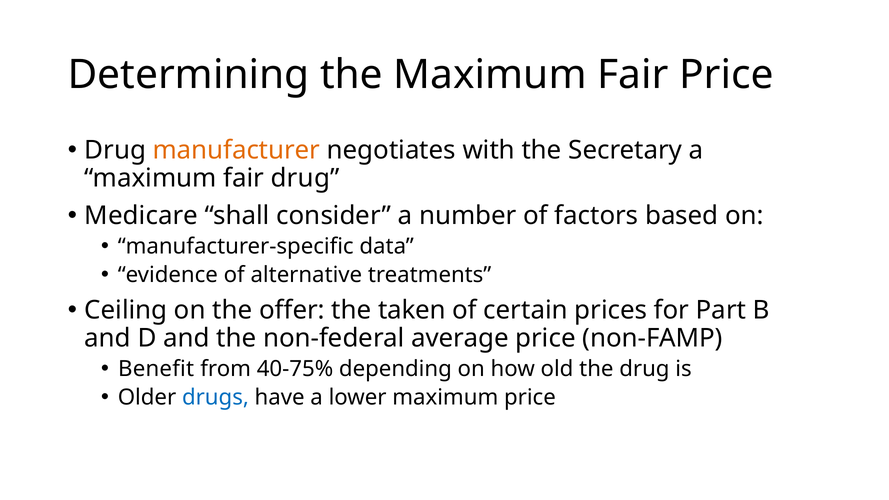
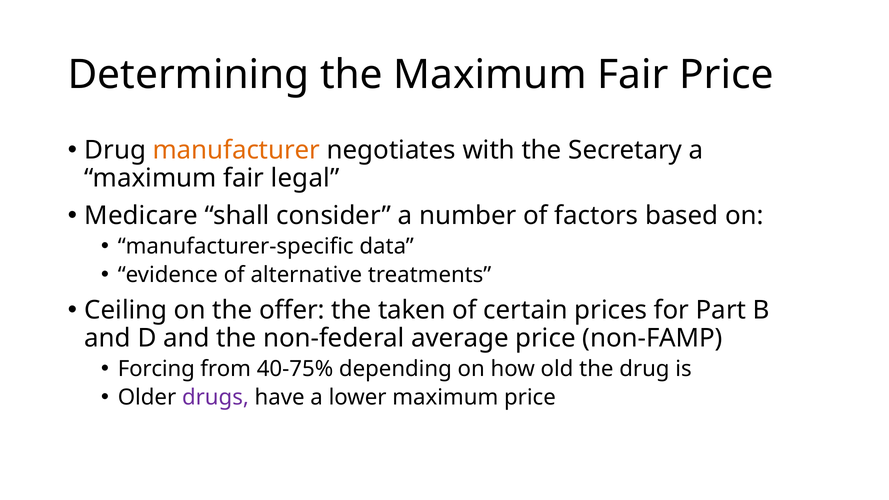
fair drug: drug -> legal (305, 178)
Benefit: Benefit -> Forcing (156, 369)
drugs colour: blue -> purple (215, 397)
